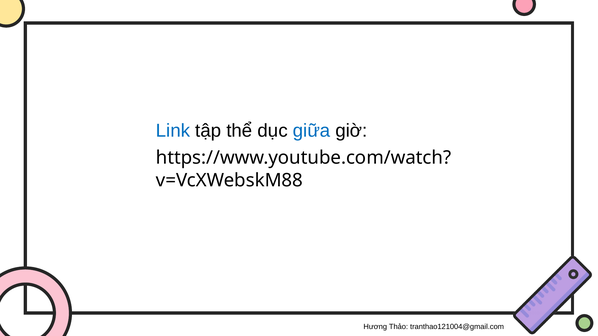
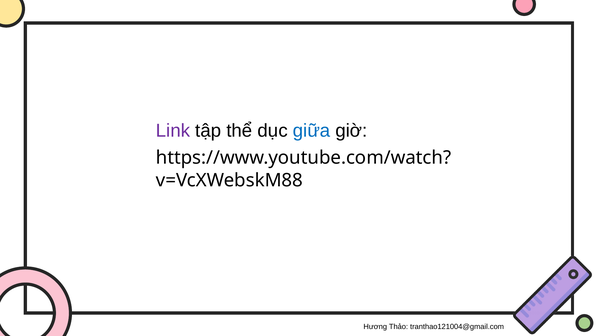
Link colour: blue -> purple (173, 131)
